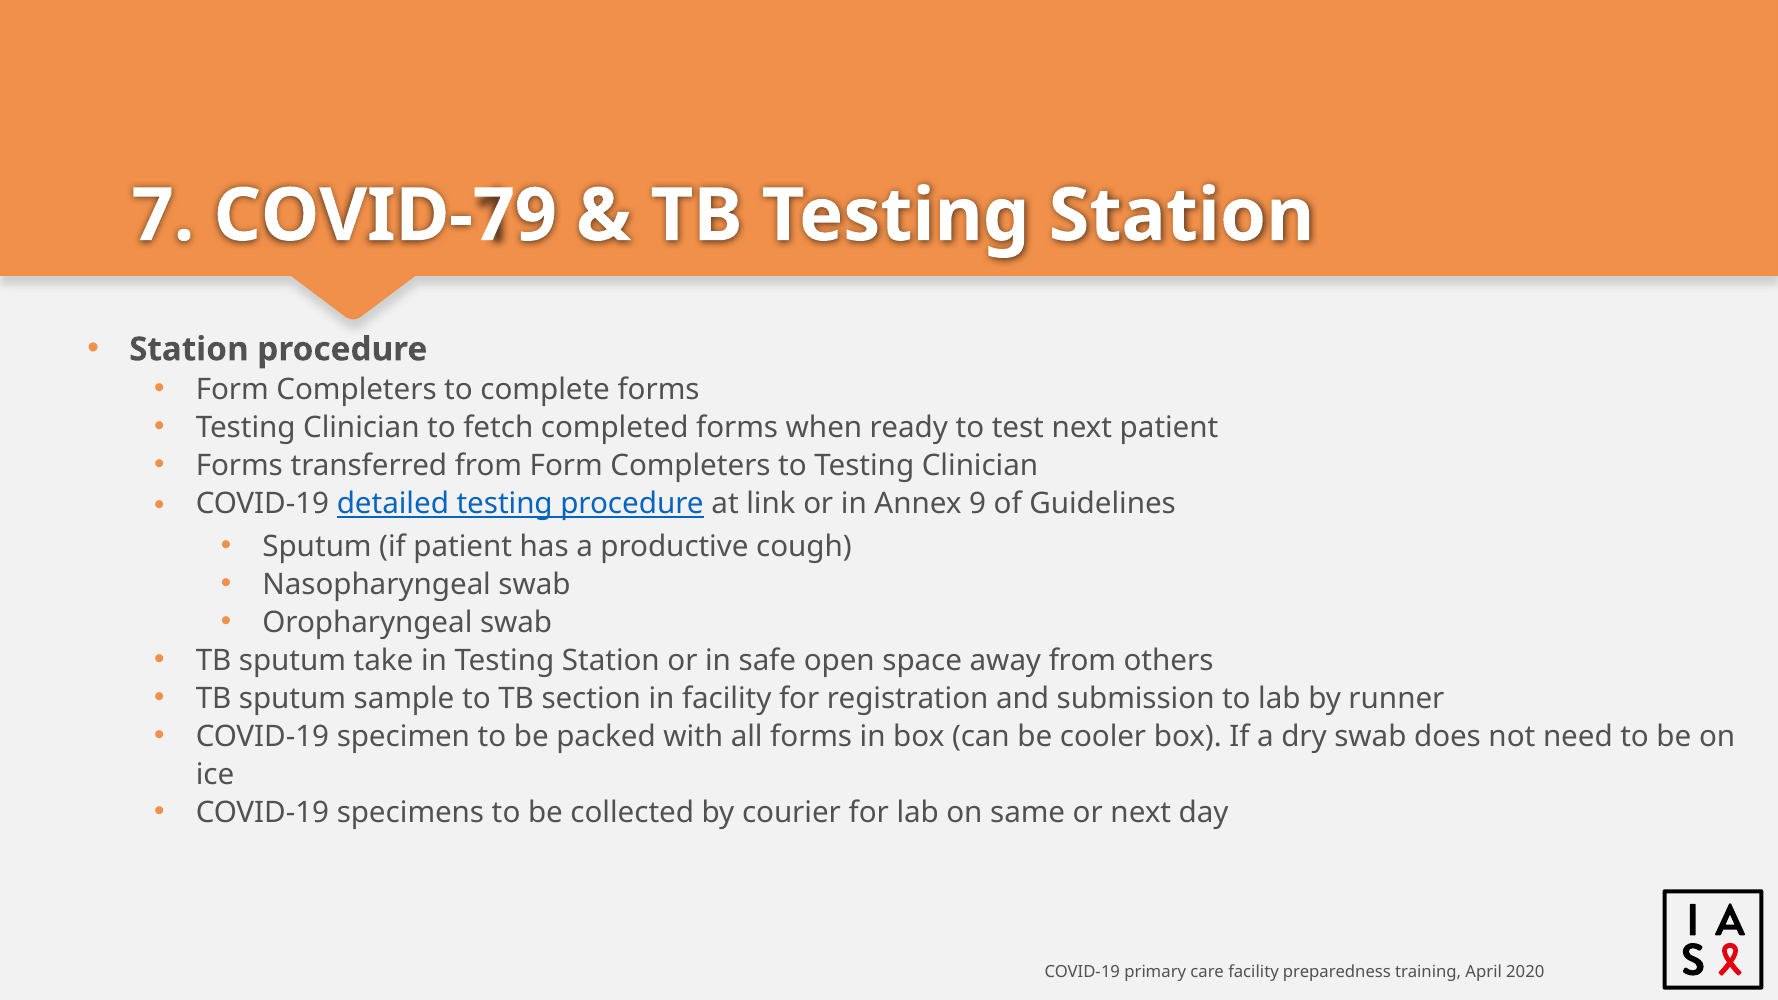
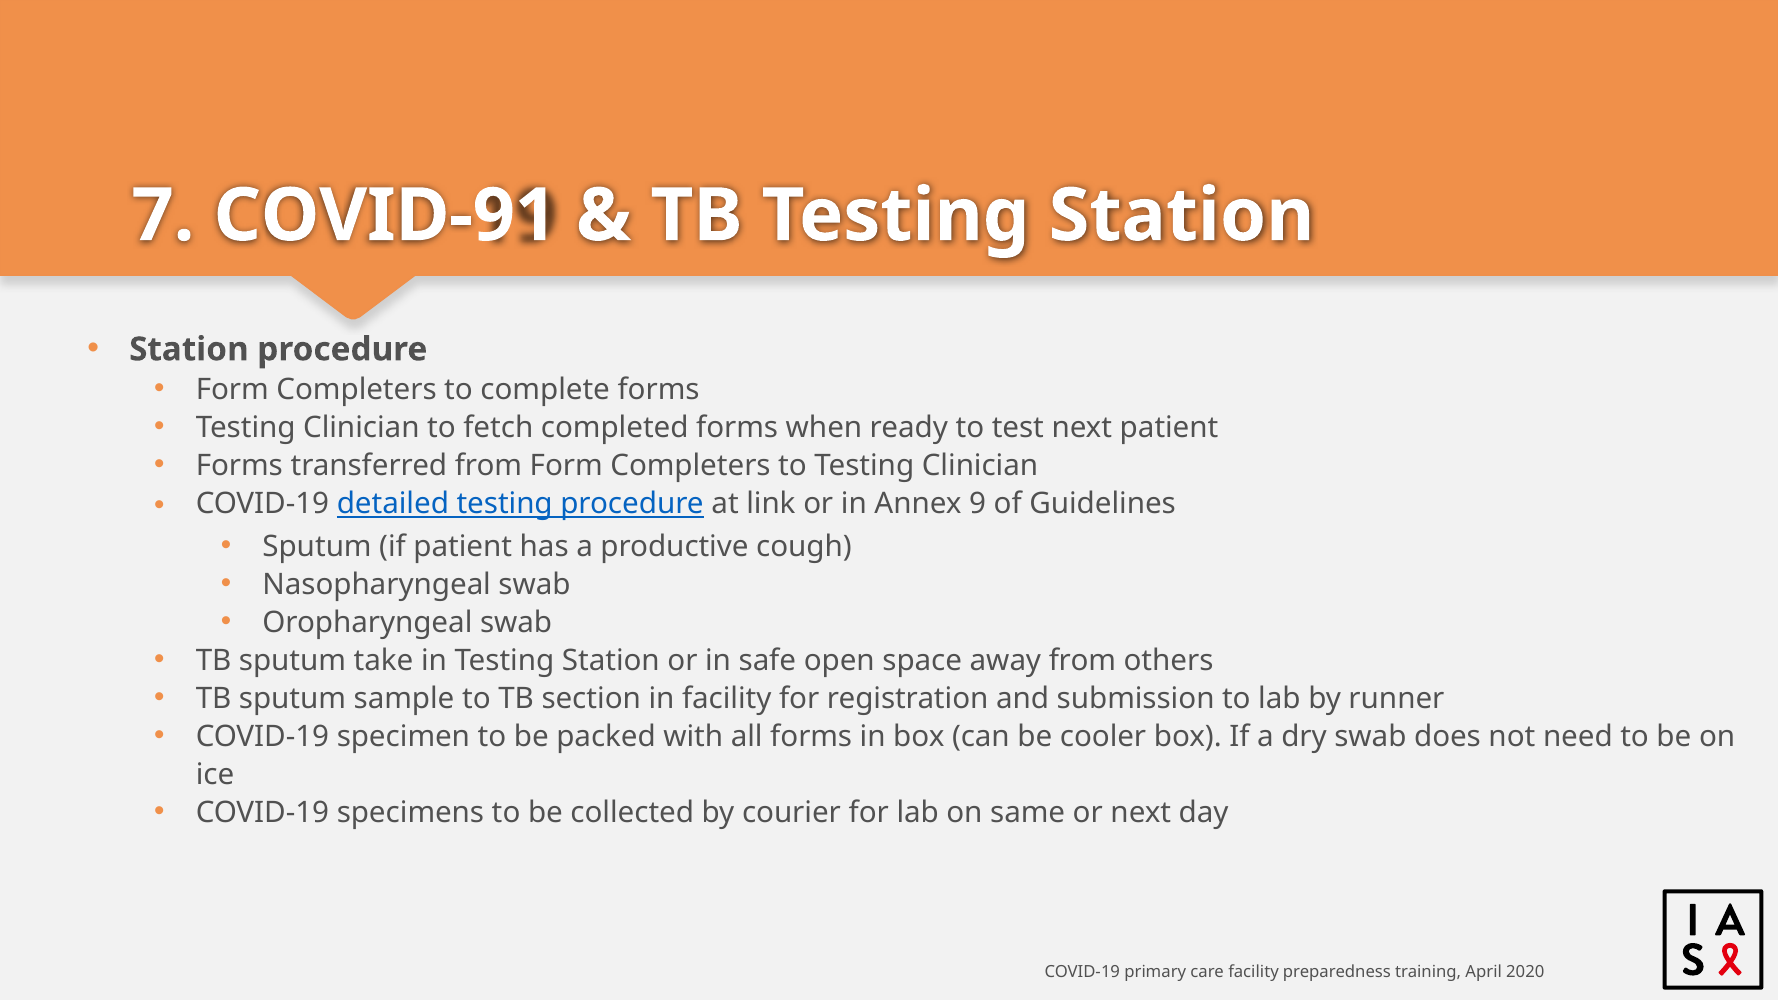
COVID-79: COVID-79 -> COVID-91 (385, 216)
